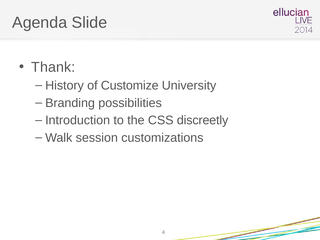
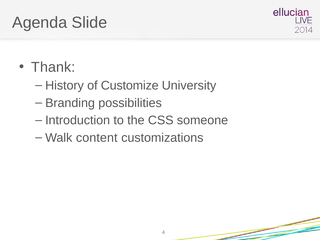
discreetly: discreetly -> someone (203, 120)
session: session -> content (97, 138)
